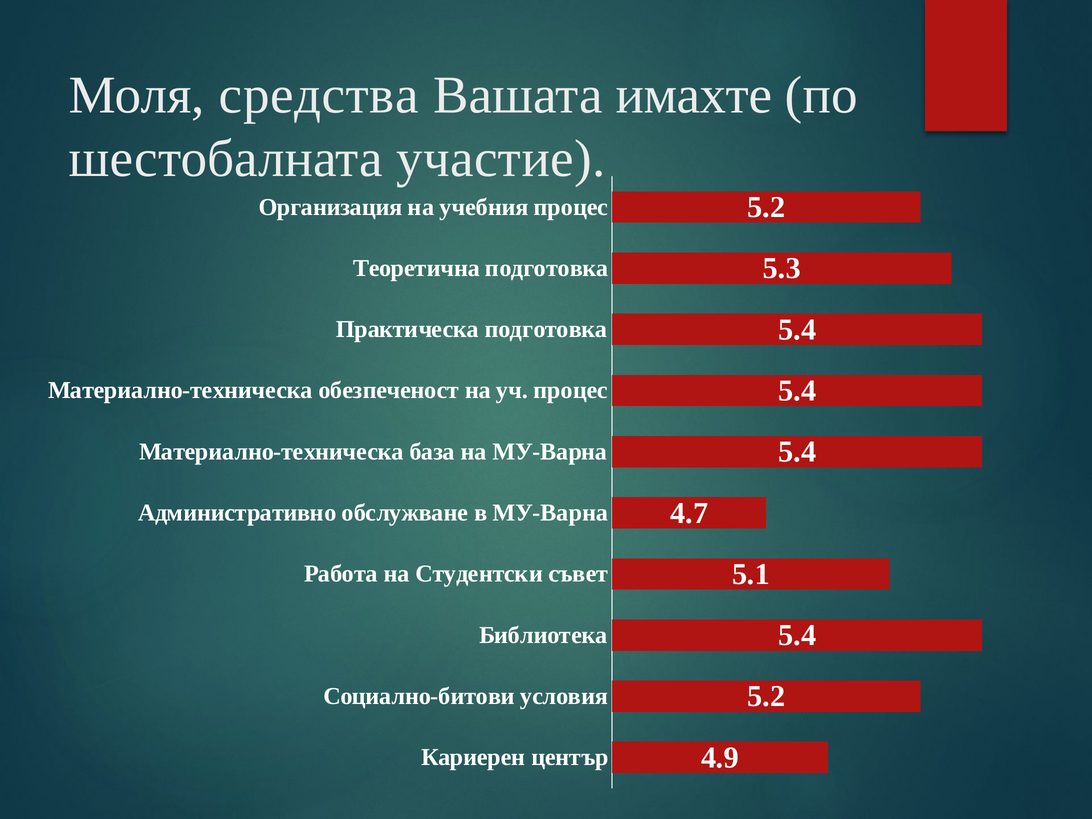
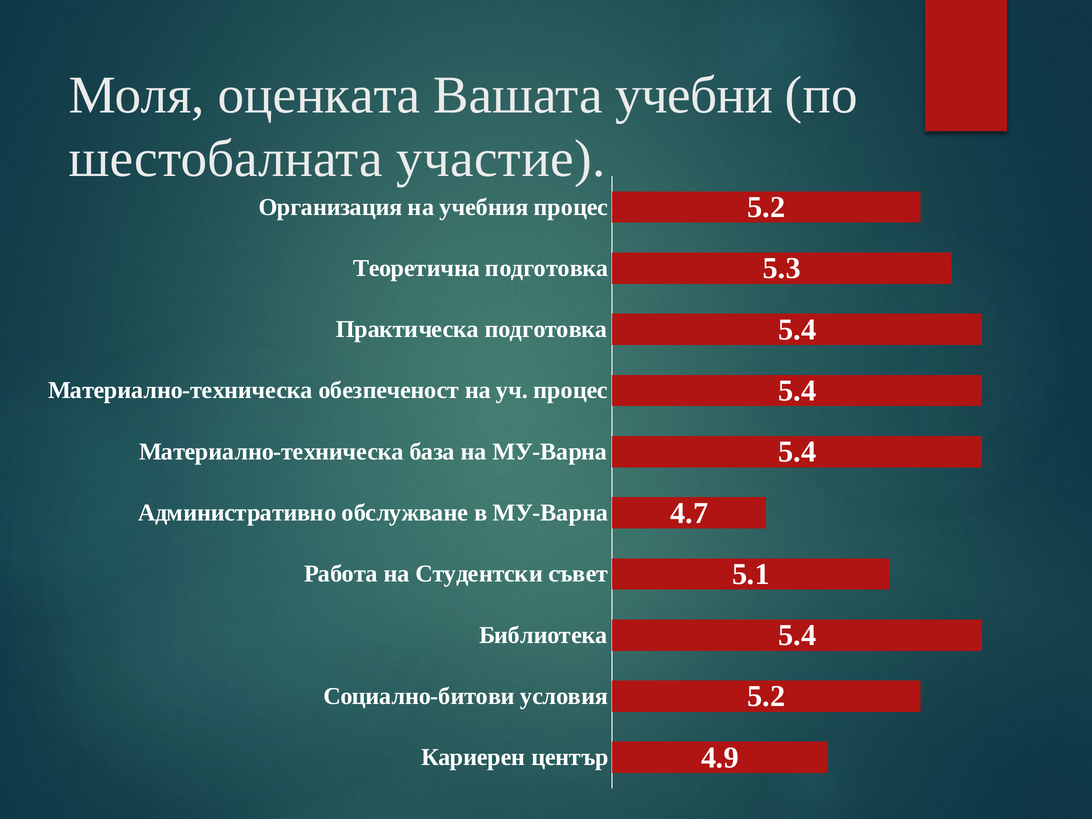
средства: средства -> оценката (319, 95)
имахте: имахте -> учебни (694, 95)
